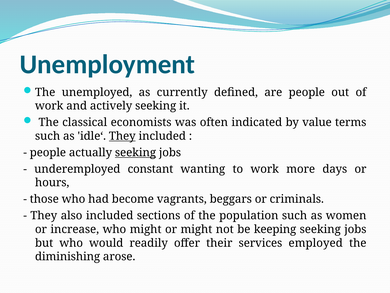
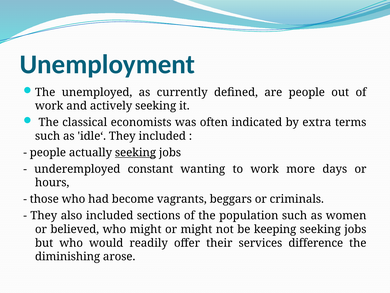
value: value -> extra (317, 122)
They underline: present -> none (122, 136)
increase: increase -> believed (75, 229)
employed: employed -> difference (316, 243)
